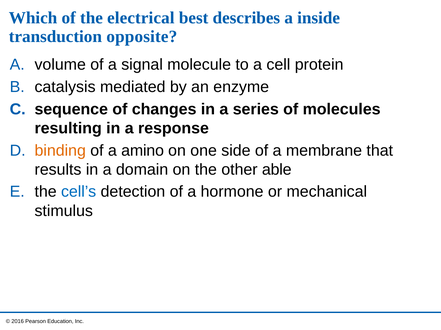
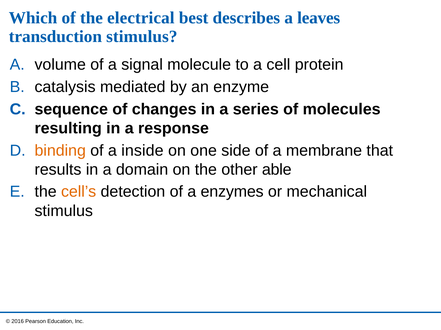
inside: inside -> leaves (319, 18)
transduction opposite: opposite -> stimulus (142, 36)
amino: amino -> inside (142, 151)
cell’s colour: blue -> orange (79, 192)
hormone: hormone -> enzymes (232, 192)
